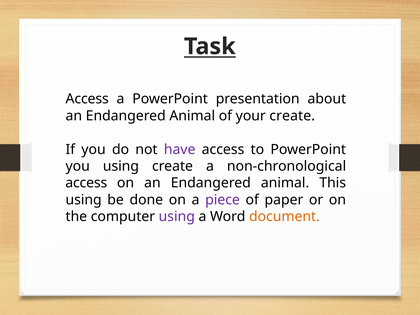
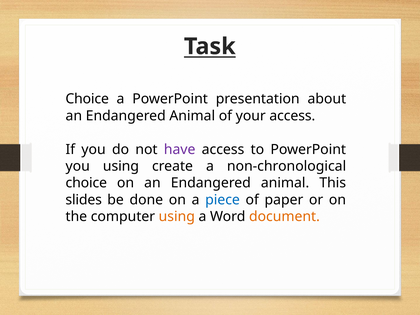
Access: Access -> Choice (87, 99)
your create: create -> access (292, 116)
access: access -> choice (86, 183)
using: using -> slides (84, 200)
piece colour: purple -> blue (223, 200)
using colour: purple -> orange (177, 217)
